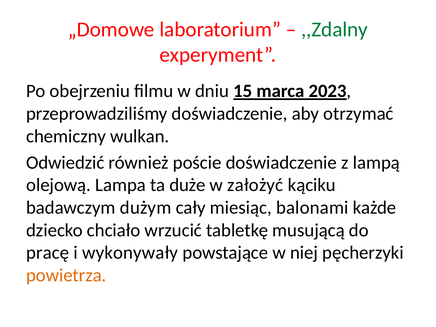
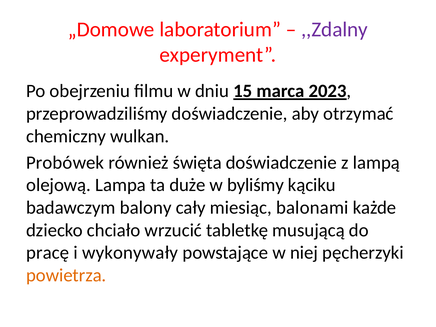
,,Zdalny colour: green -> purple (334, 29)
Odwiedzić: Odwiedzić -> Probówek (65, 163)
poście: poście -> święta (197, 163)
założyć: założyć -> byliśmy (255, 185)
dużym: dużym -> balony (146, 208)
